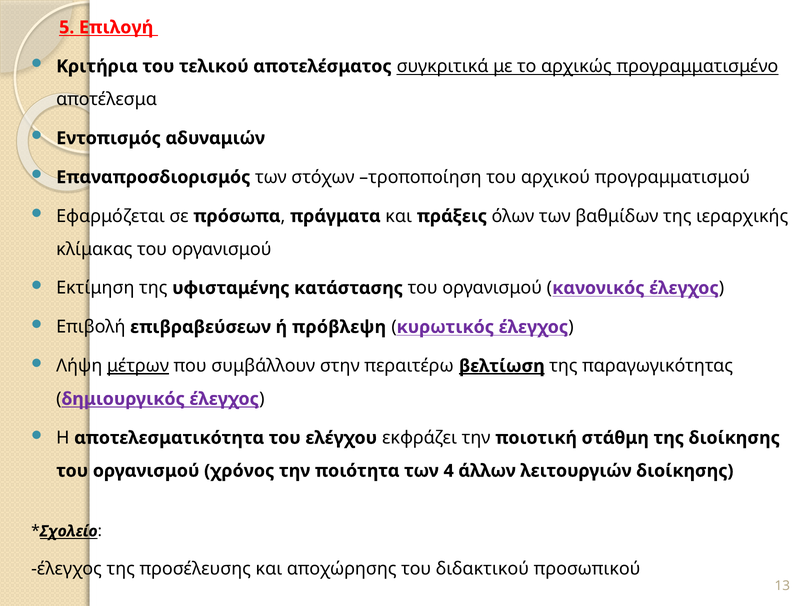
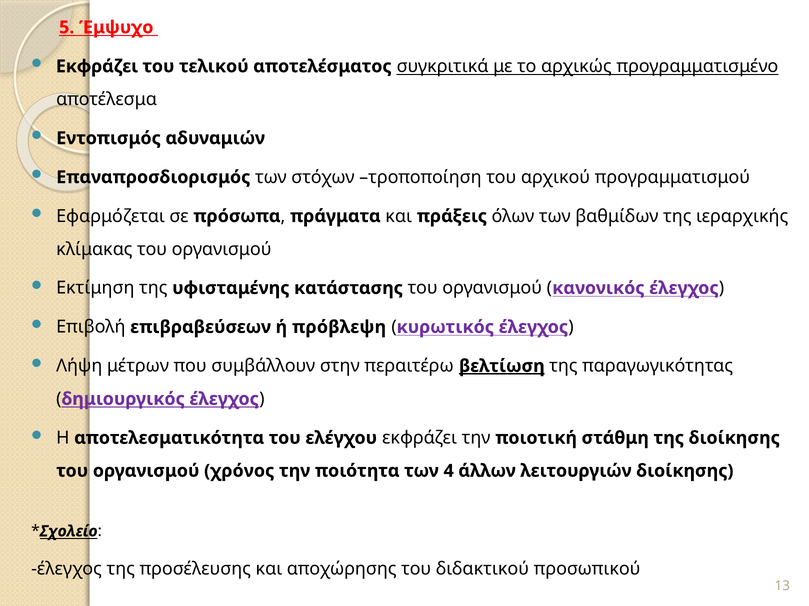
Επιλογή: Επιλογή -> Έμψυχο (116, 27)
Κριτήρια: Κριτήρια -> Εκφράζει (97, 66)
μέτρων underline: present -> none (138, 366)
